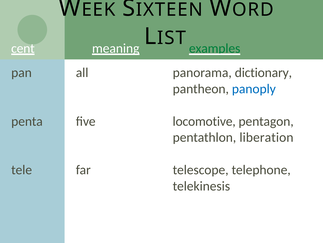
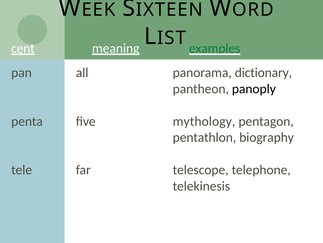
panoply colour: blue -> black (254, 89)
locomotive: locomotive -> mythology (204, 121)
liberation: liberation -> biography (267, 137)
